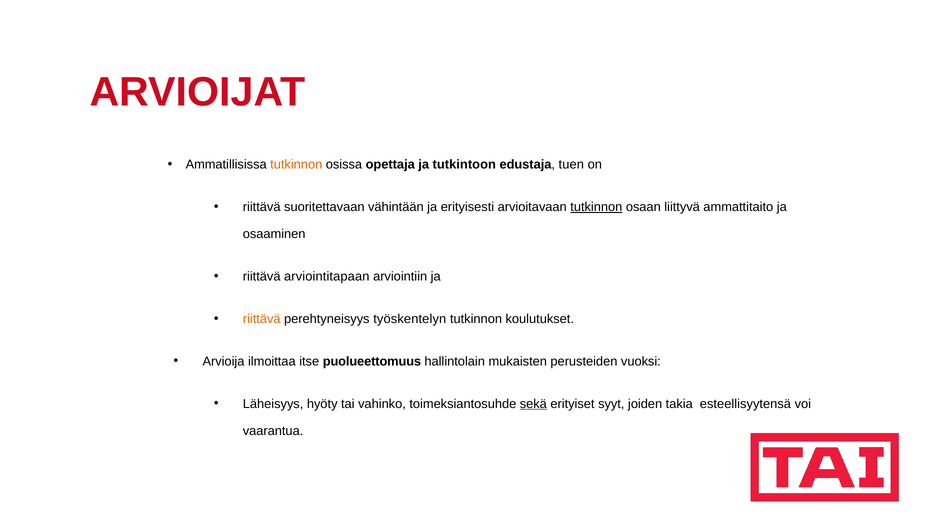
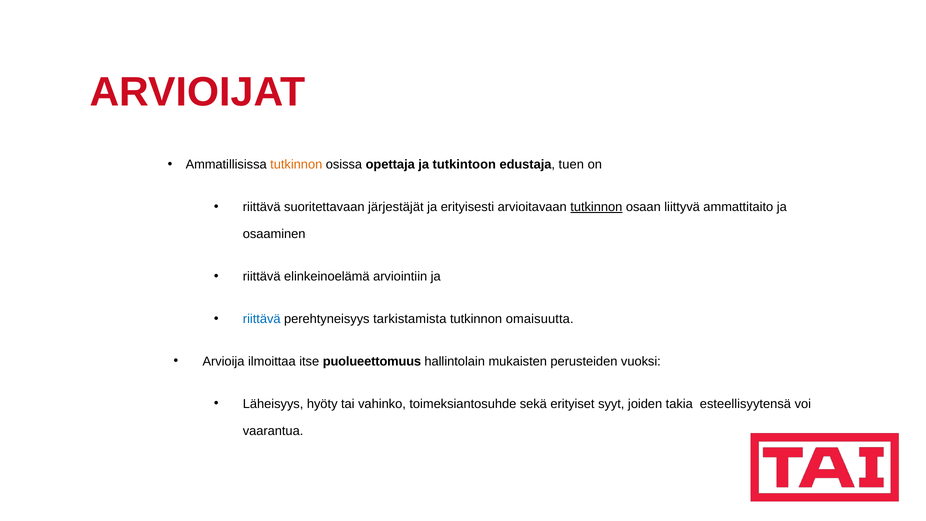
vähintään: vähintään -> järjestäjät (396, 207)
arviointitapaan: arviointitapaan -> elinkeinoelämä (327, 276)
riittävä colour: orange -> blue (262, 319)
työskentelyn: työskentelyn -> tarkistamista (410, 319)
koulutukset: koulutukset -> omaisuutta (540, 319)
sekä underline: present -> none (533, 404)
